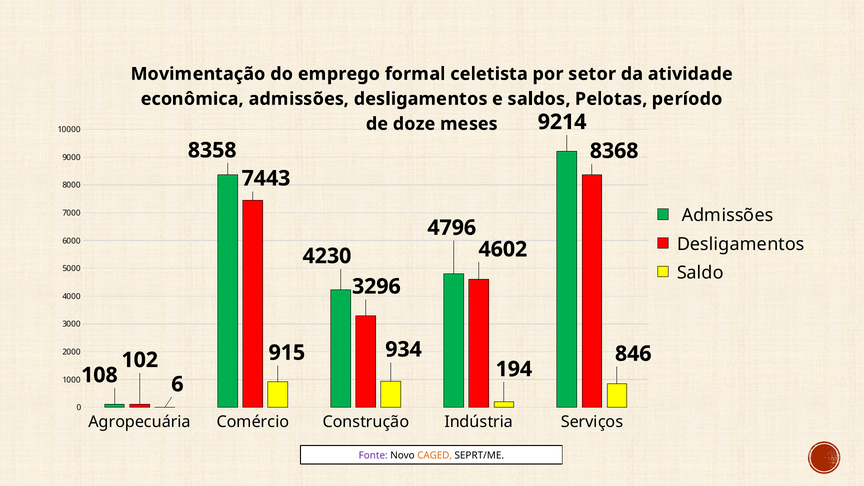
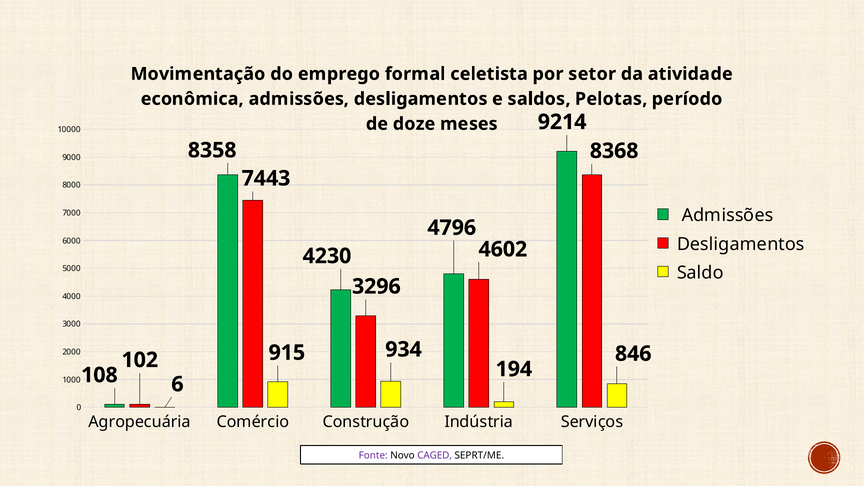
CAGED colour: orange -> purple (435, 456)
